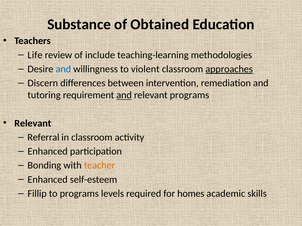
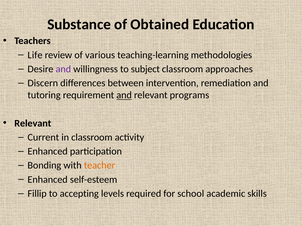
include: include -> various (100, 55)
and colour: blue -> purple (63, 69)
violent: violent -> subject (145, 69)
approaches underline: present -> none (229, 69)
Referral: Referral -> Current (43, 138)
to programs: programs -> accepting (79, 194)
homes: homes -> school (191, 194)
